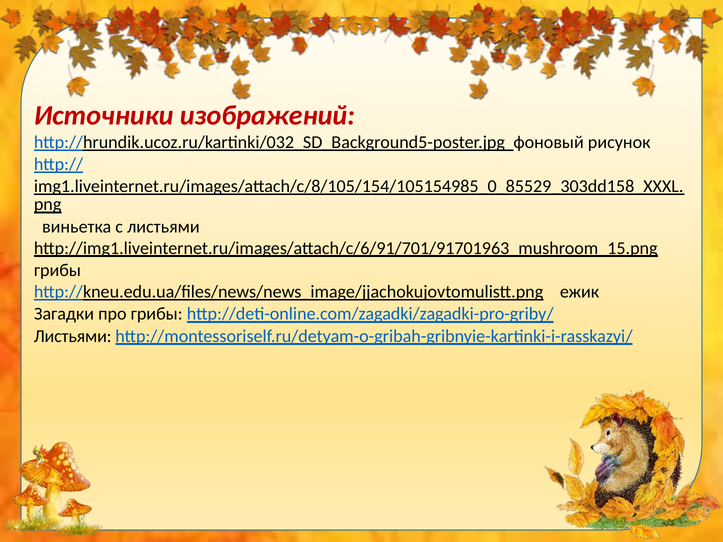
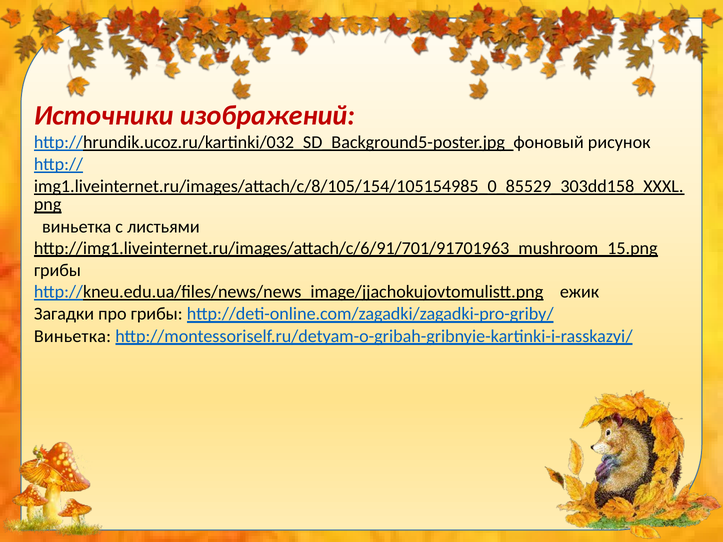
Листьями: Листьями -> Виньетка (72, 336)
